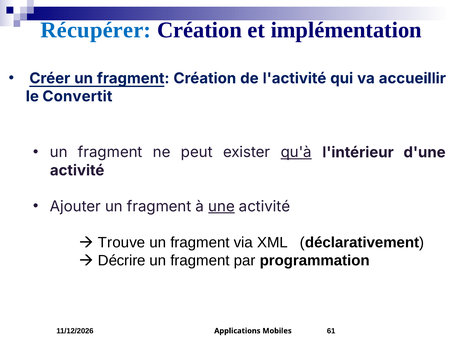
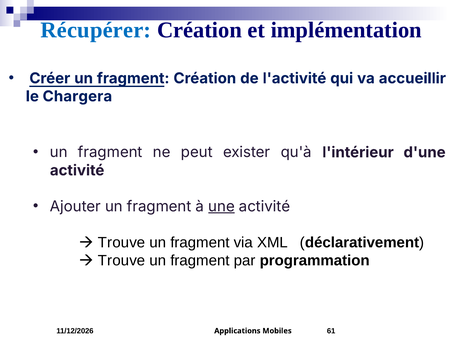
Convertit: Convertit -> Chargera (77, 96)
qu'à underline: present -> none (296, 152)
Décrire: Décrire -> Trouve (122, 260)
